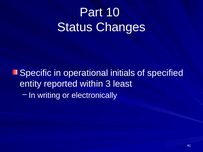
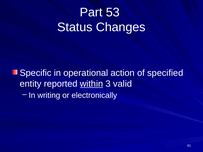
10: 10 -> 53 (113, 12)
initials: initials -> action (123, 73)
within underline: none -> present (92, 84)
least: least -> valid (123, 84)
